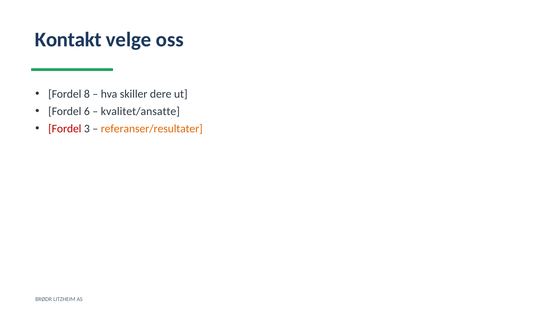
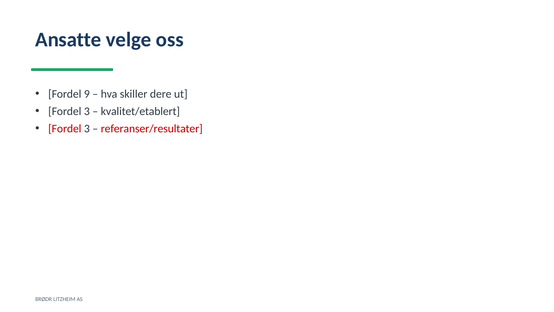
Kontakt: Kontakt -> Ansatte (68, 40)
8: 8 -> 9 (87, 94)
6: 6 -> 3 (87, 111)
kvalitet/ansatte: kvalitet/ansatte -> kvalitet/etablert (140, 111)
referanser/resultater colour: orange -> red (152, 128)
